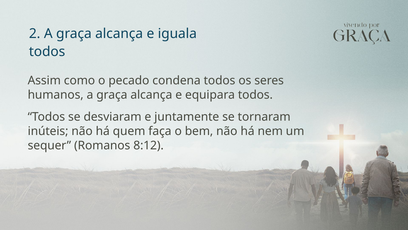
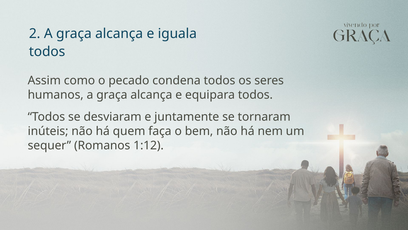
8:12: 8:12 -> 1:12 (149, 145)
